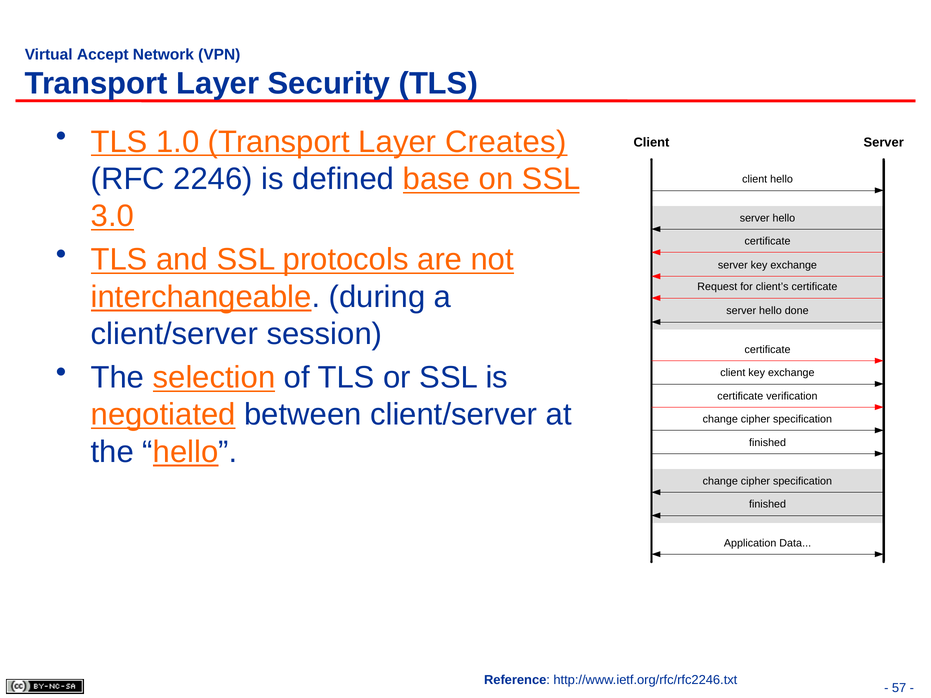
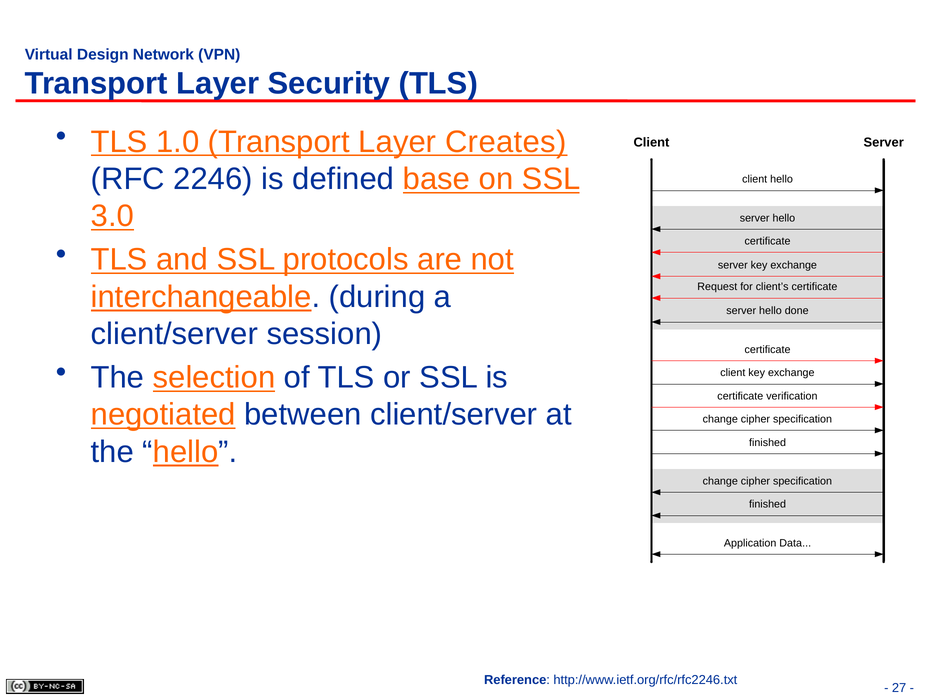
Accept: Accept -> Design (103, 55)
57: 57 -> 27 (899, 688)
